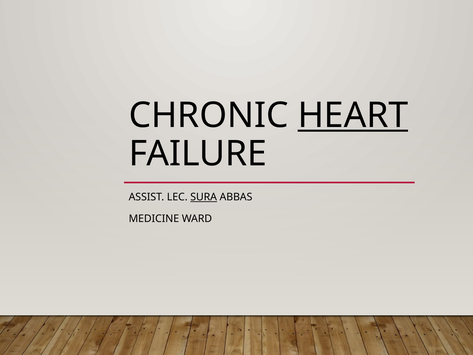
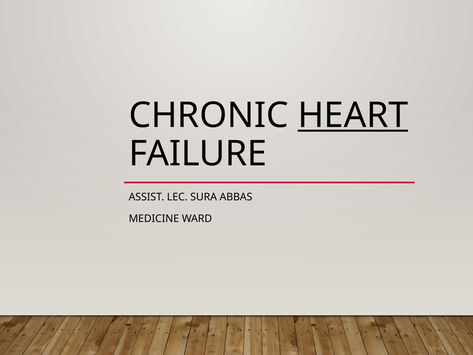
SURA underline: present -> none (204, 197)
